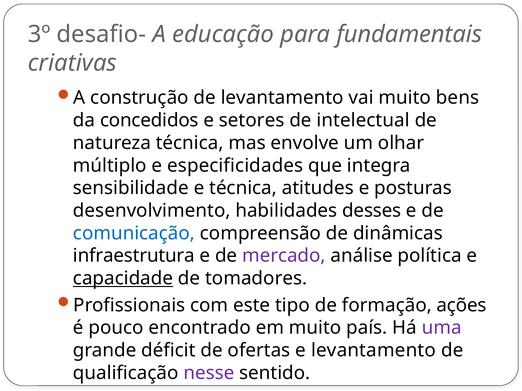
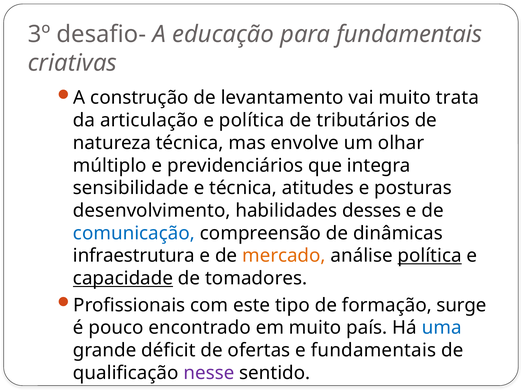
bens: bens -> trata (458, 98)
concedidos: concedidos -> articulação (149, 120)
e setores: setores -> política (252, 120)
intelectual: intelectual -> tributários (363, 120)
especificidades: especificidades -> previdenciários (235, 166)
mercado colour: purple -> orange (284, 256)
política underline: none -> present (430, 256)
ações: ações -> surge (462, 306)
uma colour: purple -> blue (442, 328)
e levantamento: levantamento -> fundamentais (374, 351)
